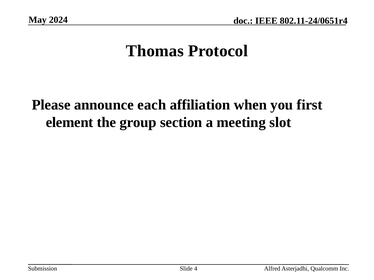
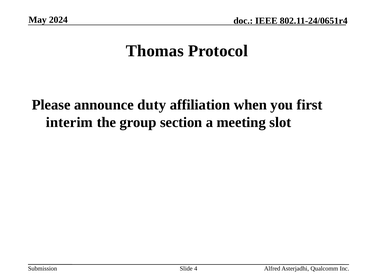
each: each -> duty (152, 105)
element: element -> interim (69, 123)
